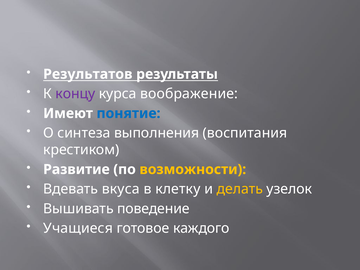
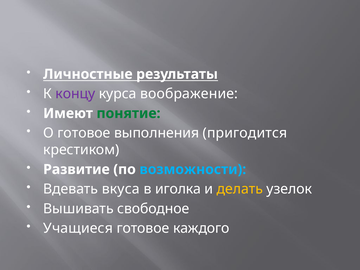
Результатов: Результатов -> Личностные (88, 74)
понятие colour: blue -> green (128, 113)
О синтеза: синтеза -> готовое (84, 133)
воспитания: воспитания -> пригодится (245, 133)
возможности colour: yellow -> light blue (193, 169)
клетку: клетку -> иголка (178, 189)
поведение: поведение -> свободное (153, 209)
